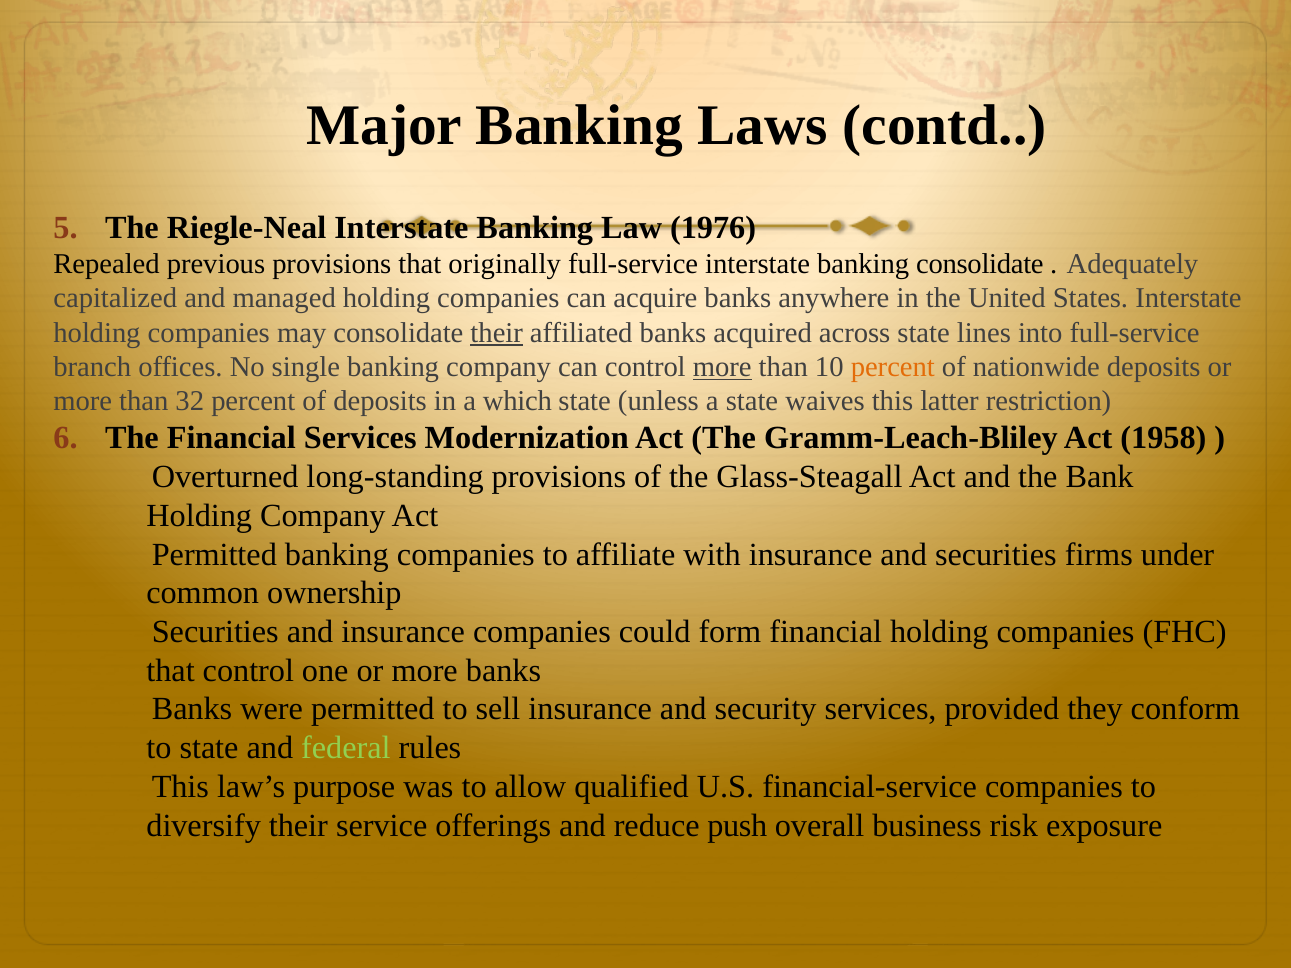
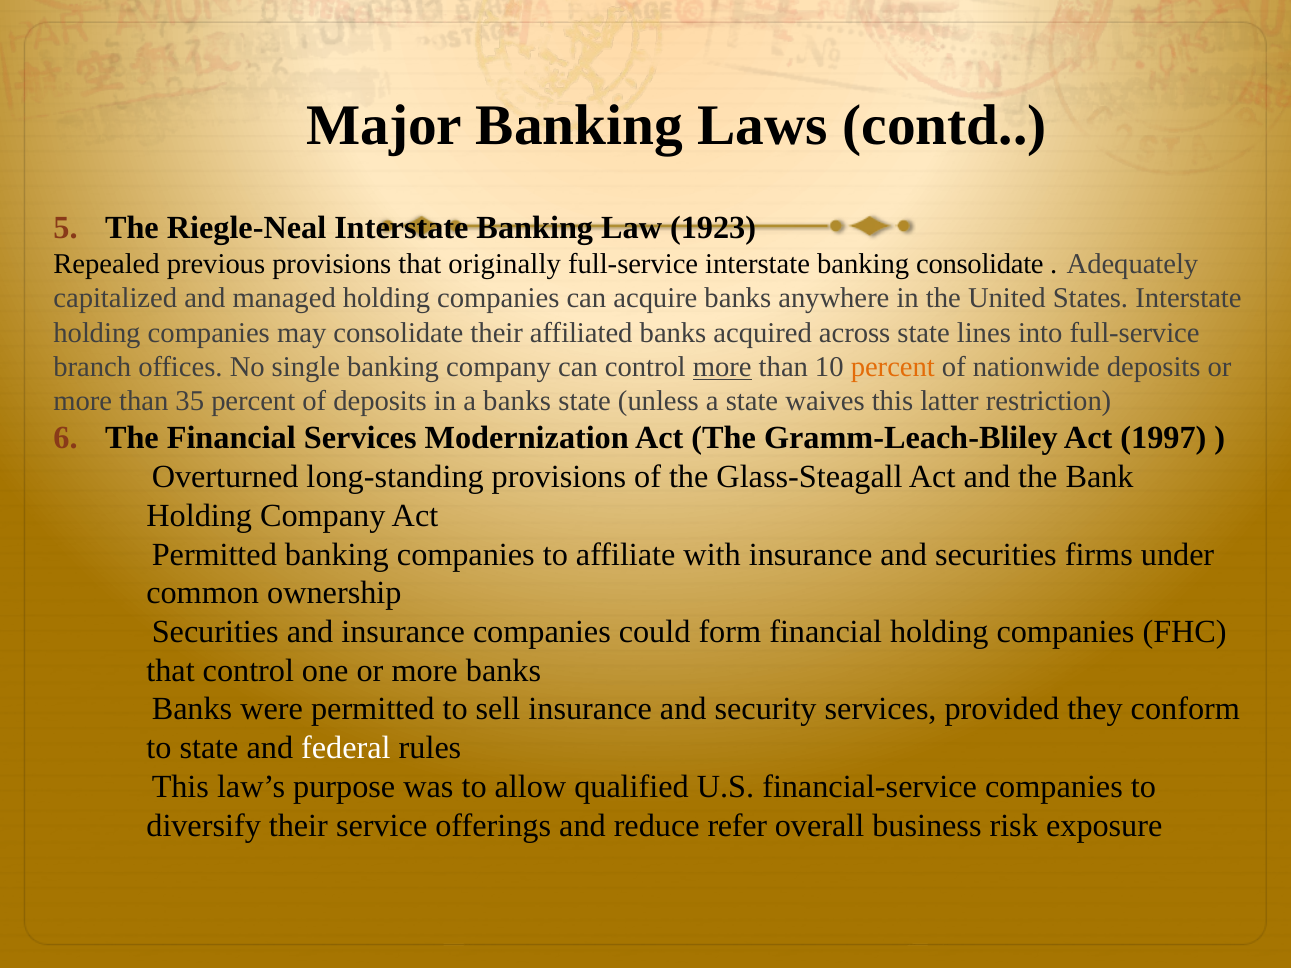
1976: 1976 -> 1923 (713, 228)
their underline: present -> none (497, 333)
32: 32 -> 35 (190, 402)
a which: which -> banks (517, 402)
1958: 1958 -> 1997 (1163, 438)
federal colour: light green -> white (346, 748)
push: push -> refer (737, 826)
